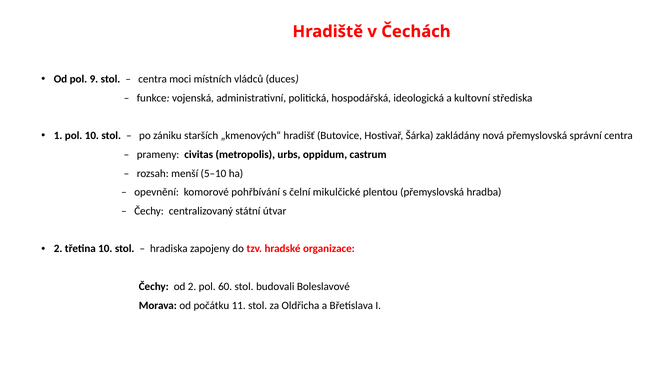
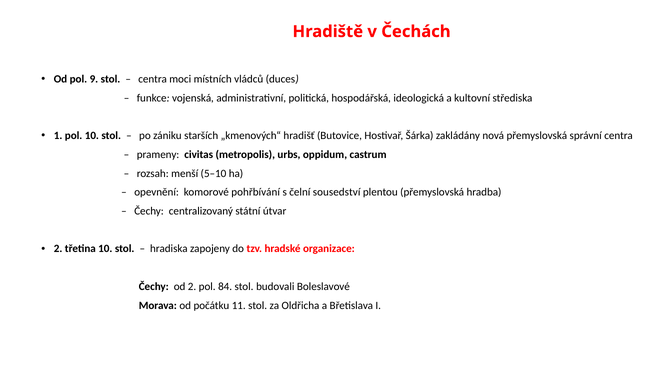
mikulčické: mikulčické -> sousedství (337, 192)
60: 60 -> 84 (225, 287)
